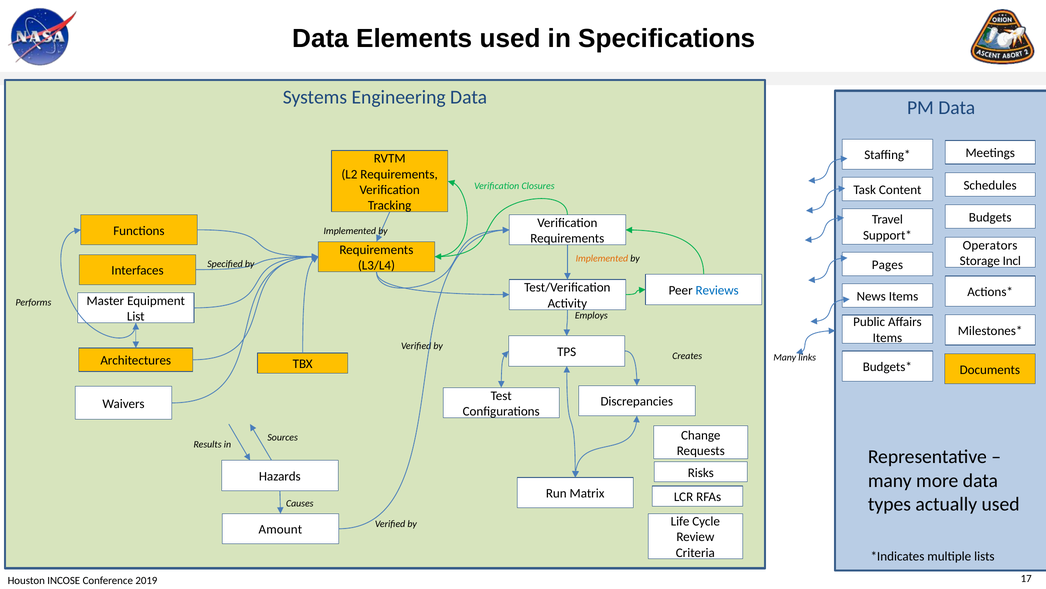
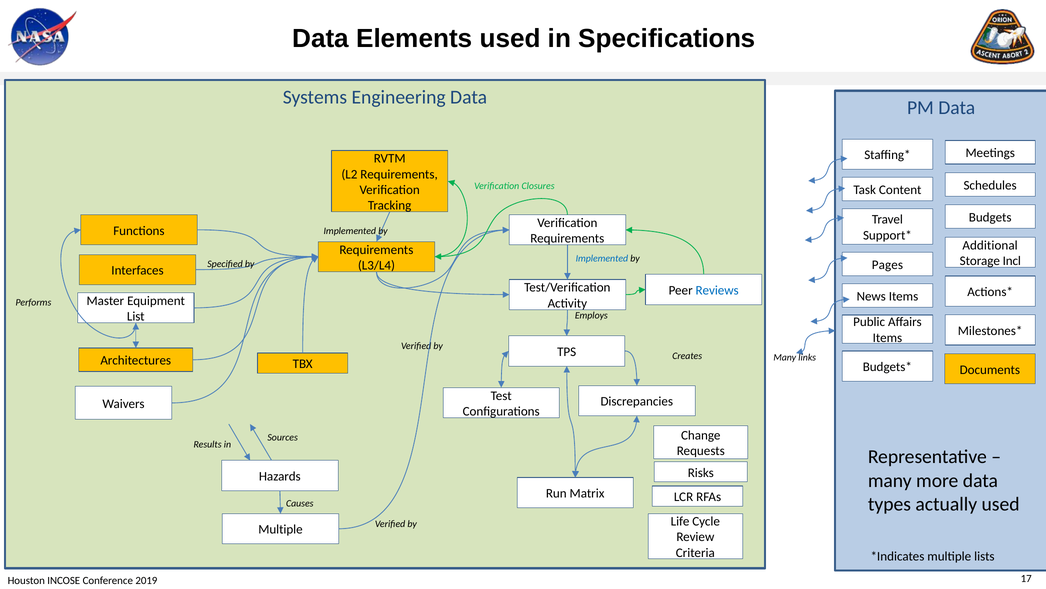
Operators: Operators -> Additional (990, 245)
Implemented colour: orange -> blue (602, 258)
Amount: Amount -> Multiple (280, 529)
